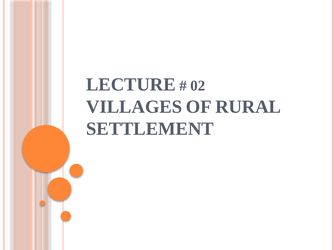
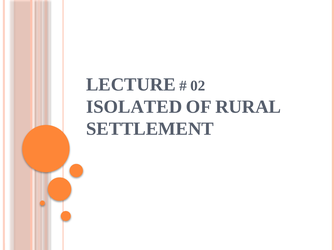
VILLAGES: VILLAGES -> ISOLATED (134, 107)
